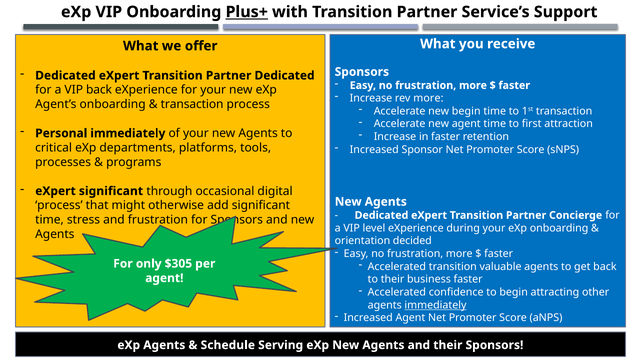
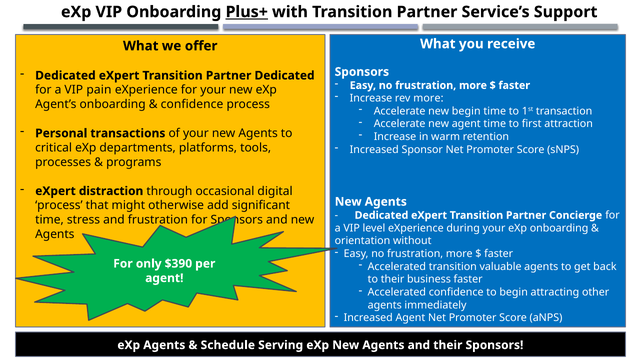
VIP back: back -> pain (99, 90)
transaction: transaction -> confidence (192, 104)
Personal immediately: immediately -> transactions (128, 133)
in faster: faster -> warm (446, 137)
eXpert significant: significant -> distraction (111, 191)
decided: decided -> without (412, 241)
$305: $305 -> $390 (178, 263)
immediately underline: present -> none (435, 305)
